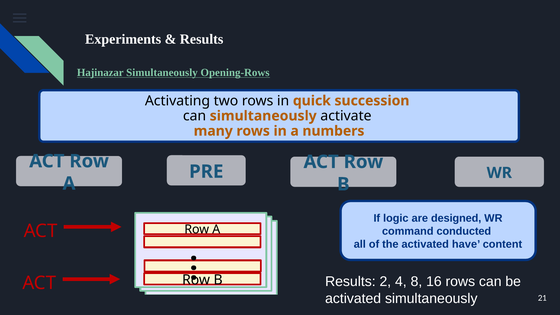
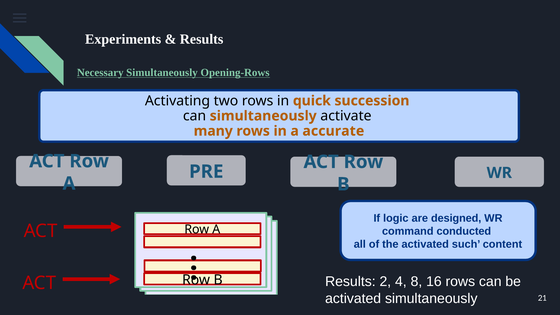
Hajinazar: Hajinazar -> Necessary (100, 73)
numbers: numbers -> accurate (333, 131)
have: have -> such (466, 244)
